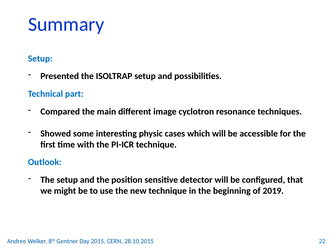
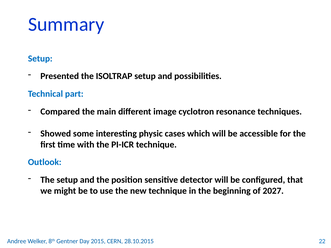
2019: 2019 -> 2027 (273, 191)
